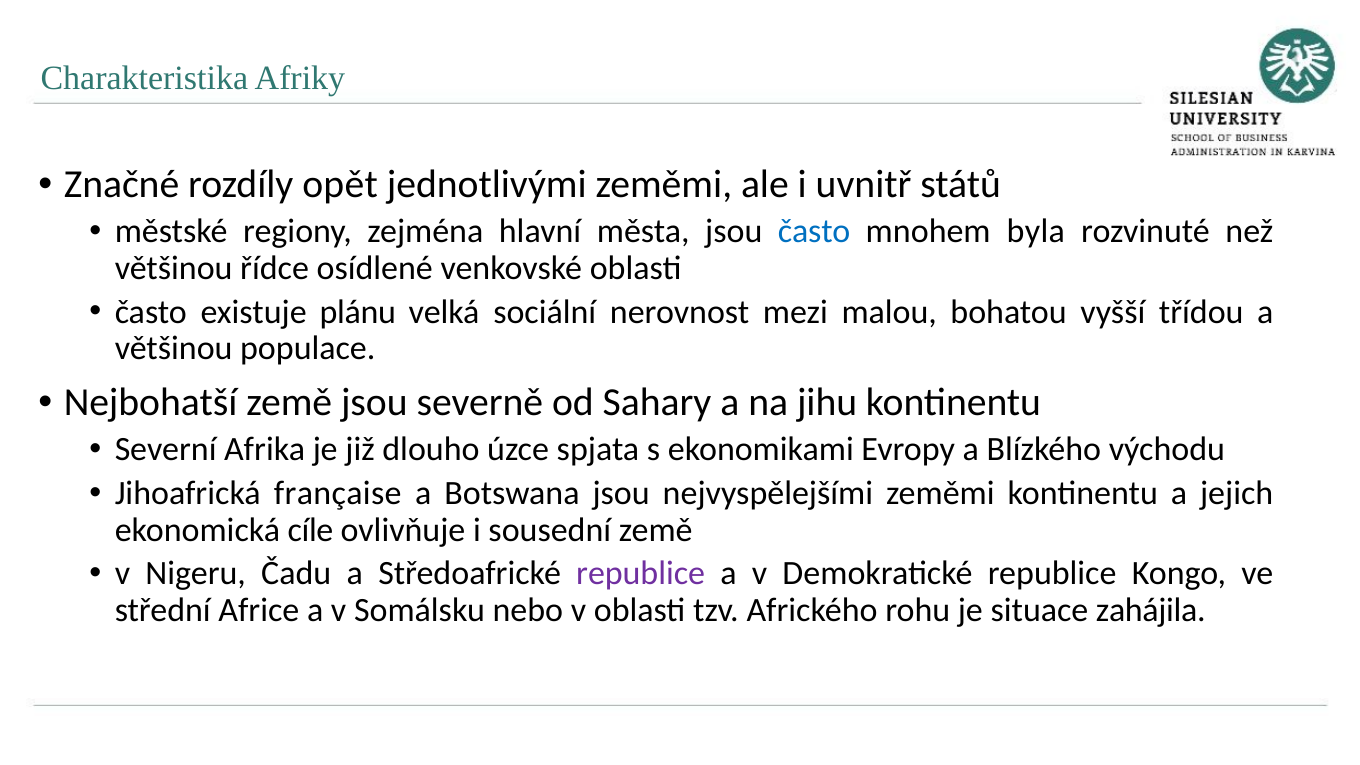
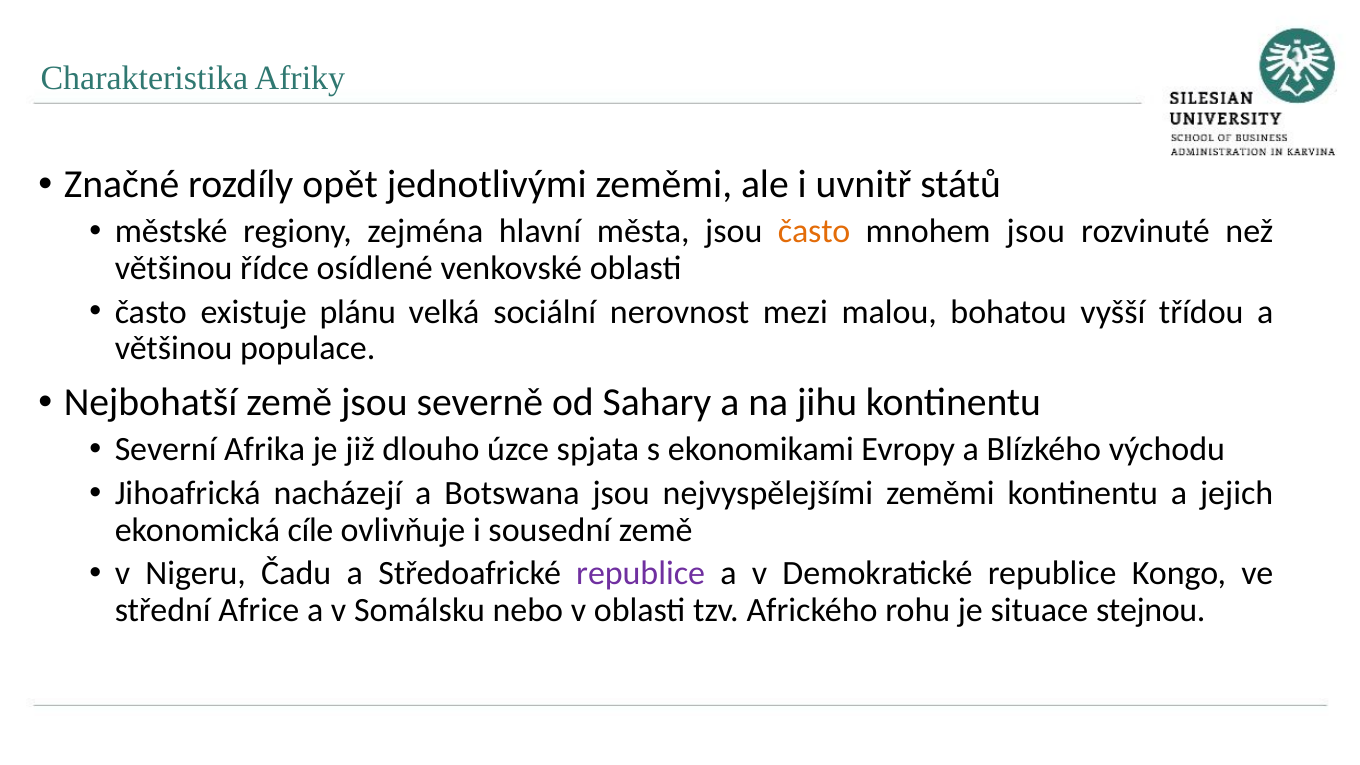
často colour: blue -> orange (814, 231)
mnohem byla: byla -> jsou (1036, 231)
française: française -> nacházejí (338, 493)
zahájila: zahájila -> stejnou (1151, 610)
